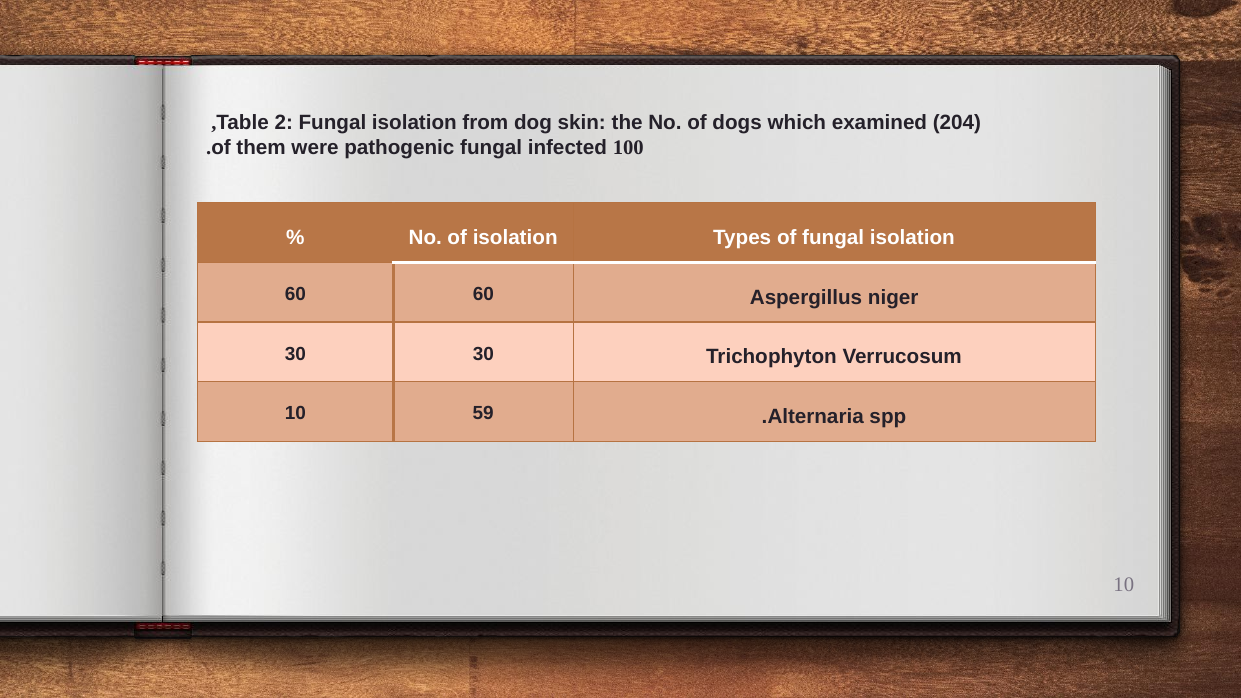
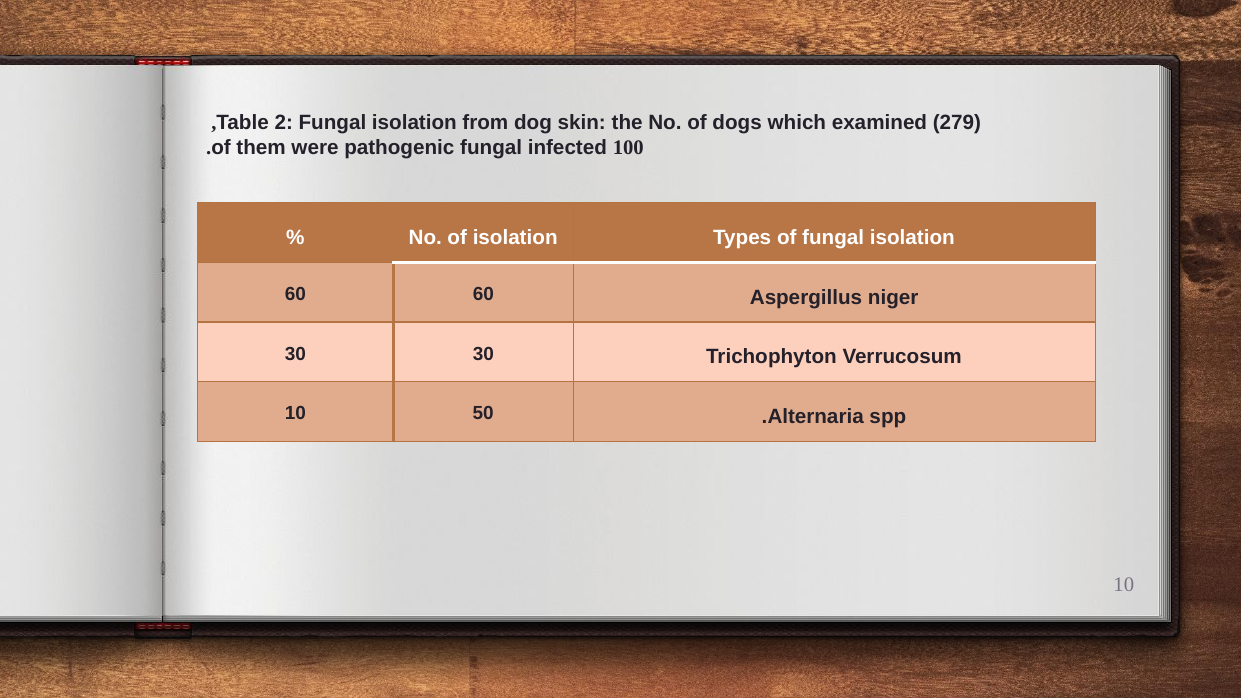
204: 204 -> 279 (957, 123)
59: 59 -> 50 (483, 414)
